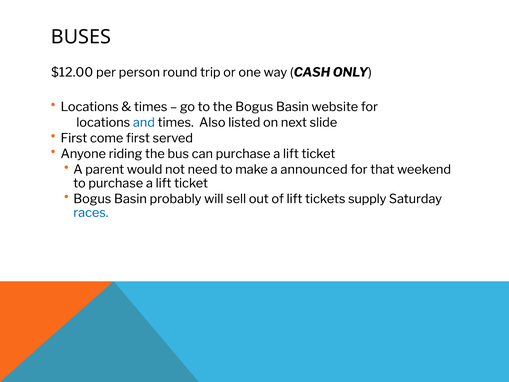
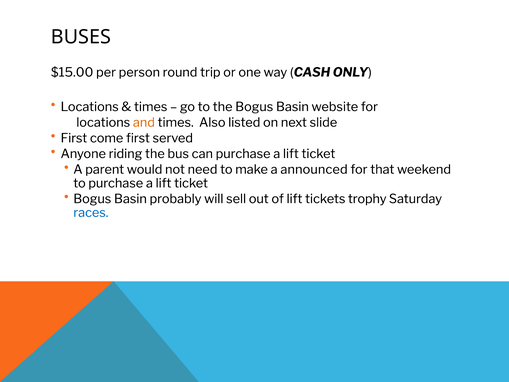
$12.00: $12.00 -> $15.00 (72, 72)
and colour: blue -> orange (144, 122)
supply: supply -> trophy (367, 199)
